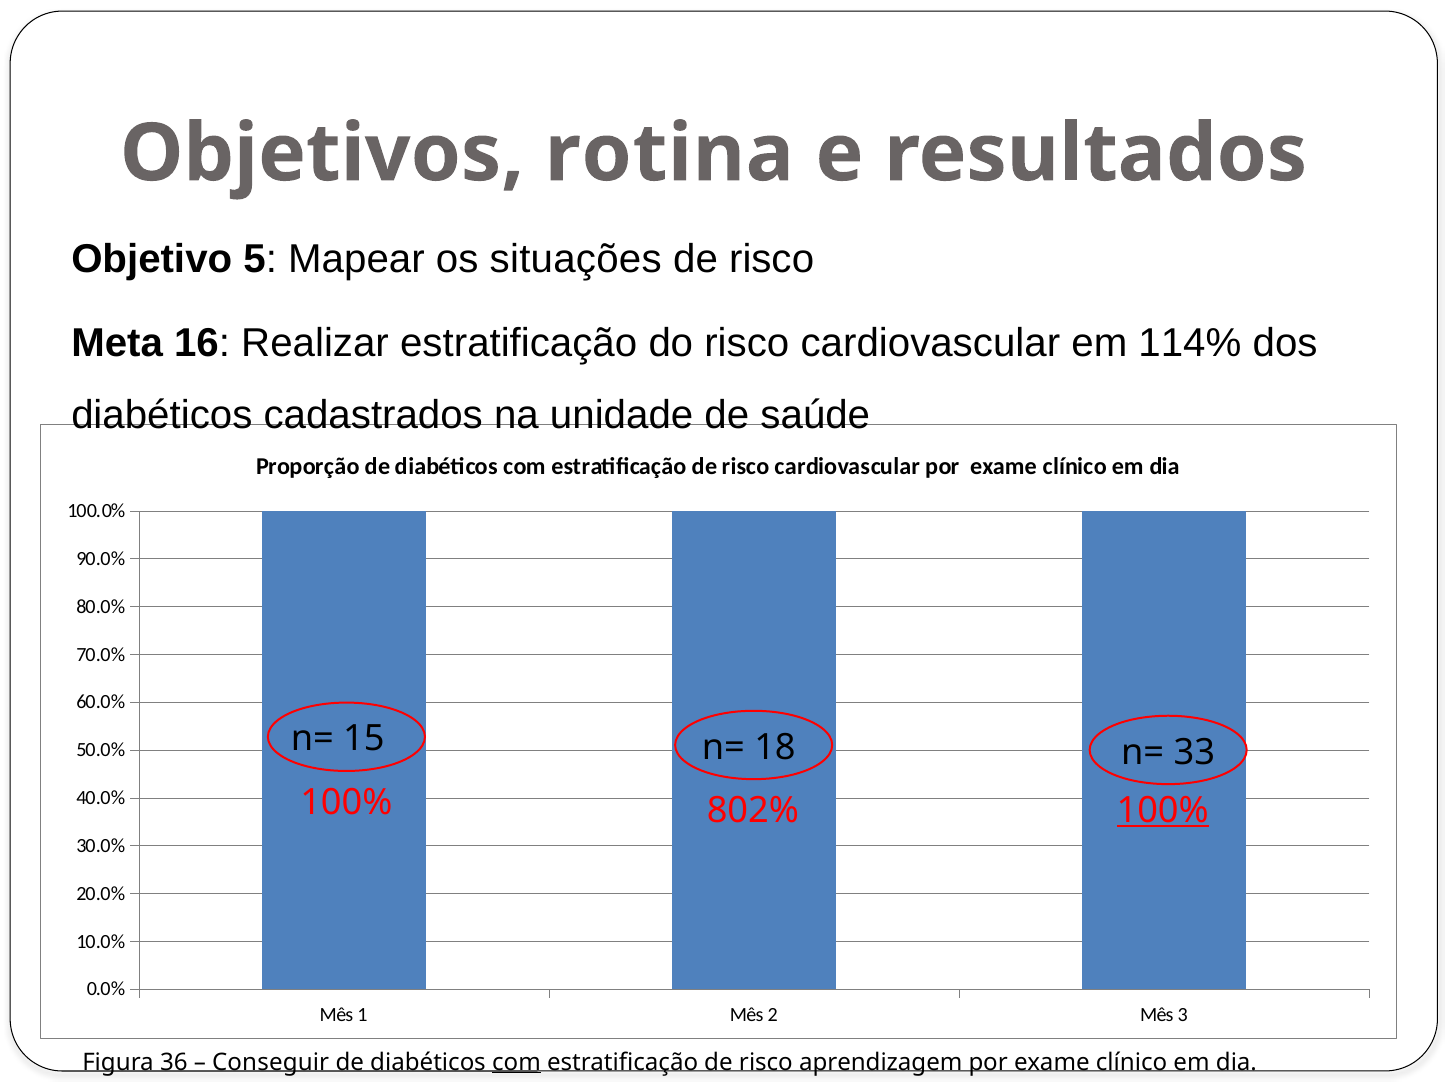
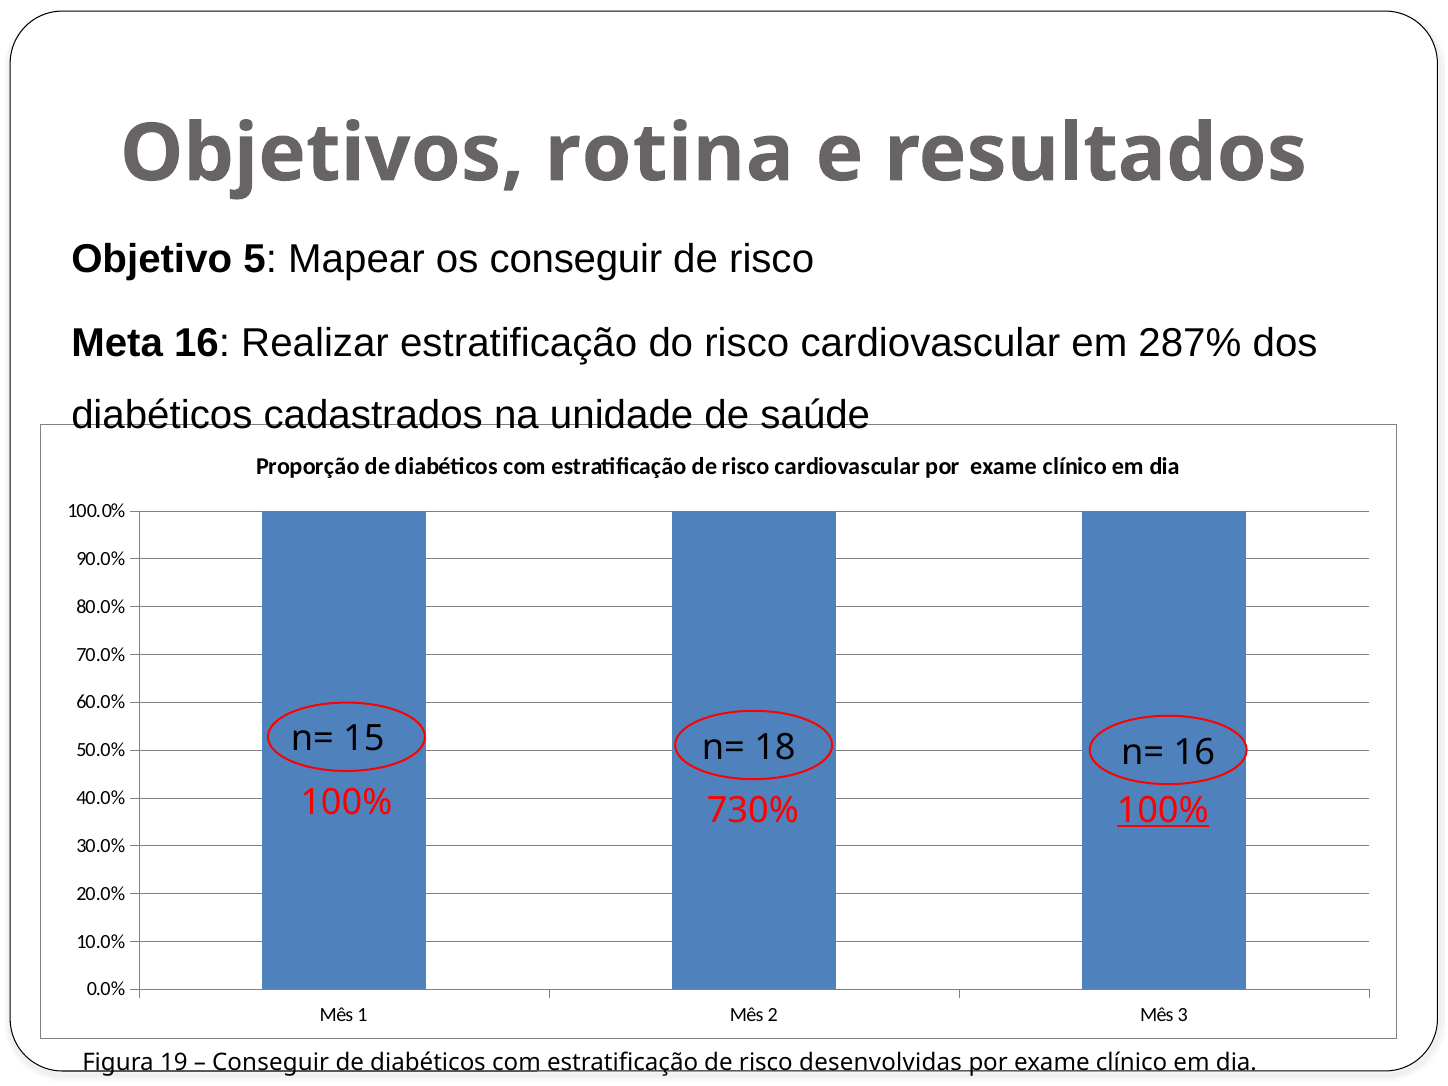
os situações: situações -> conseguir (576, 259)
114%: 114% -> 287% (1190, 343)
n= 33: 33 -> 16 (1194, 752)
802%: 802% -> 730% (753, 811)
36: 36 -> 19 (174, 1062)
com underline: present -> none (516, 1062)
aprendizagem: aprendizagem -> desenvolvidas (881, 1062)
